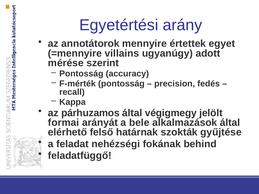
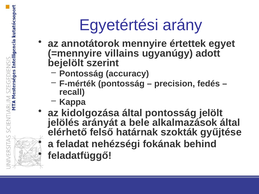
mérése: mérése -> bejelölt (66, 63)
párhuzamos: párhuzamos -> kidolgozása (90, 113)
által végigmegy: végigmegy -> pontosság (171, 113)
formai: formai -> jelölés (64, 123)
